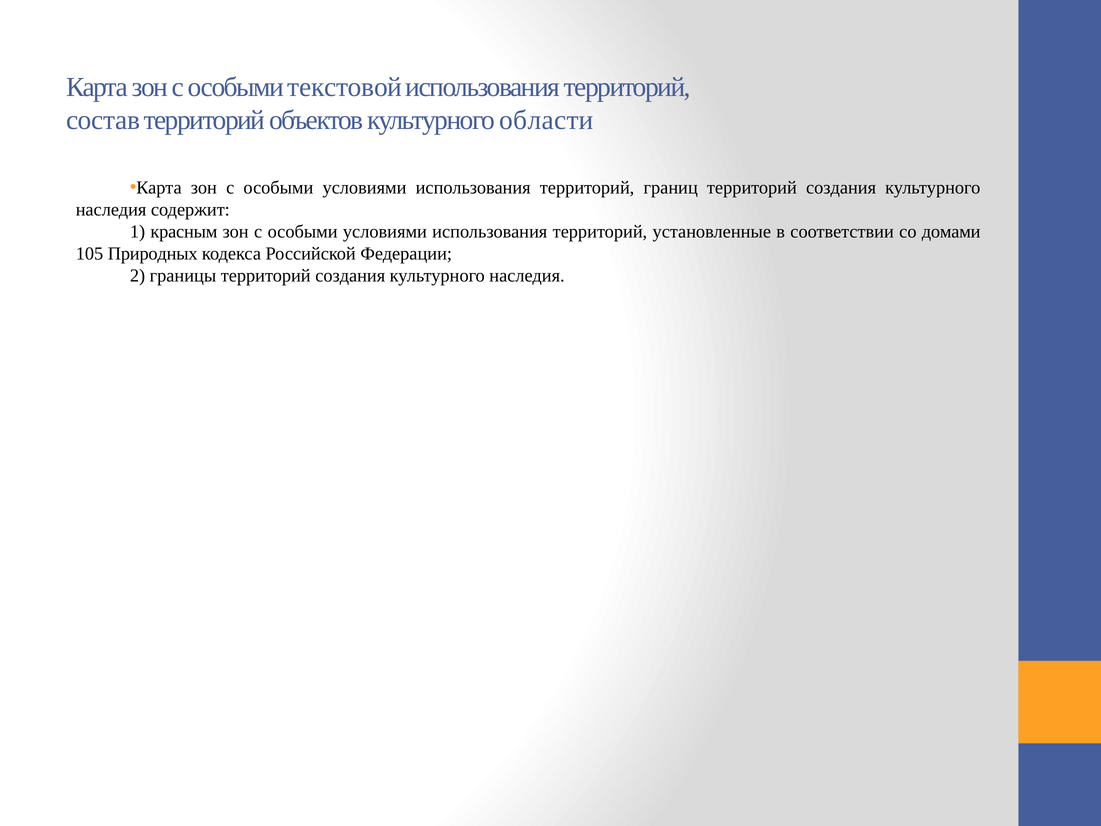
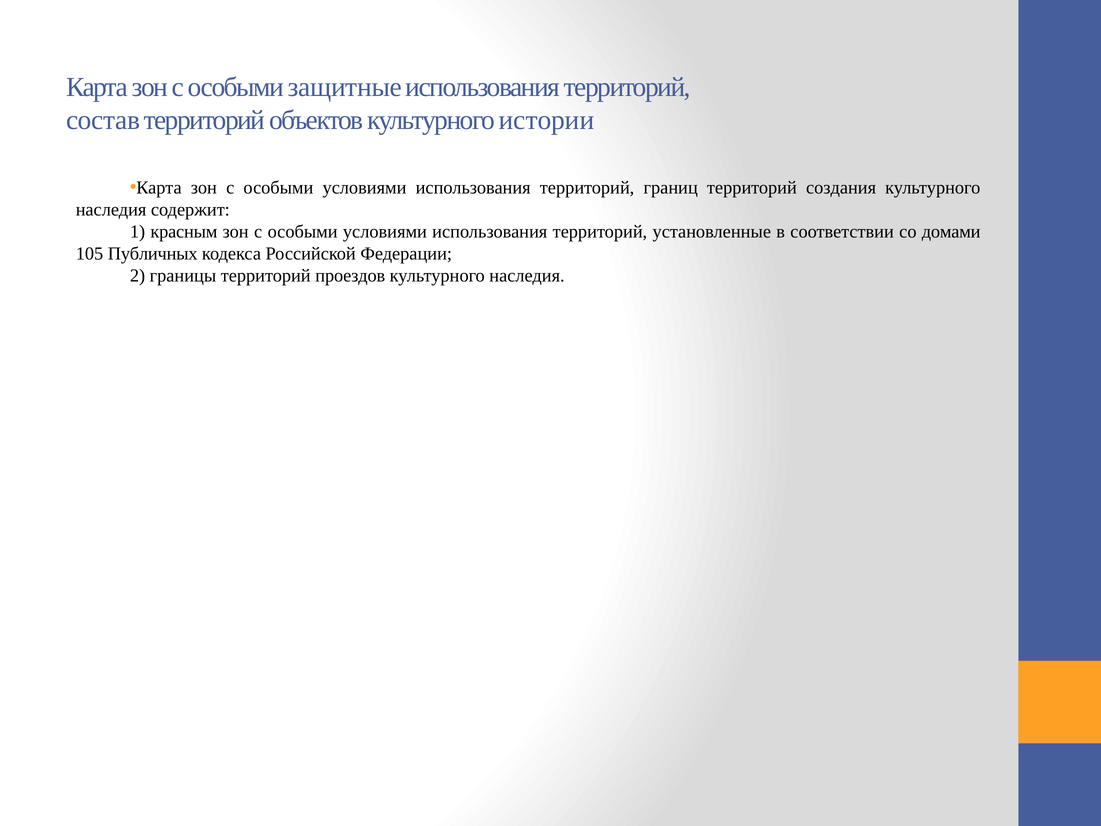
текстовой: текстовой -> защитные (345, 87)
области: области -> истории (547, 120)
Природных: Природных -> Публичных (153, 254)
границы территорий создания: создания -> проездов (350, 276)
